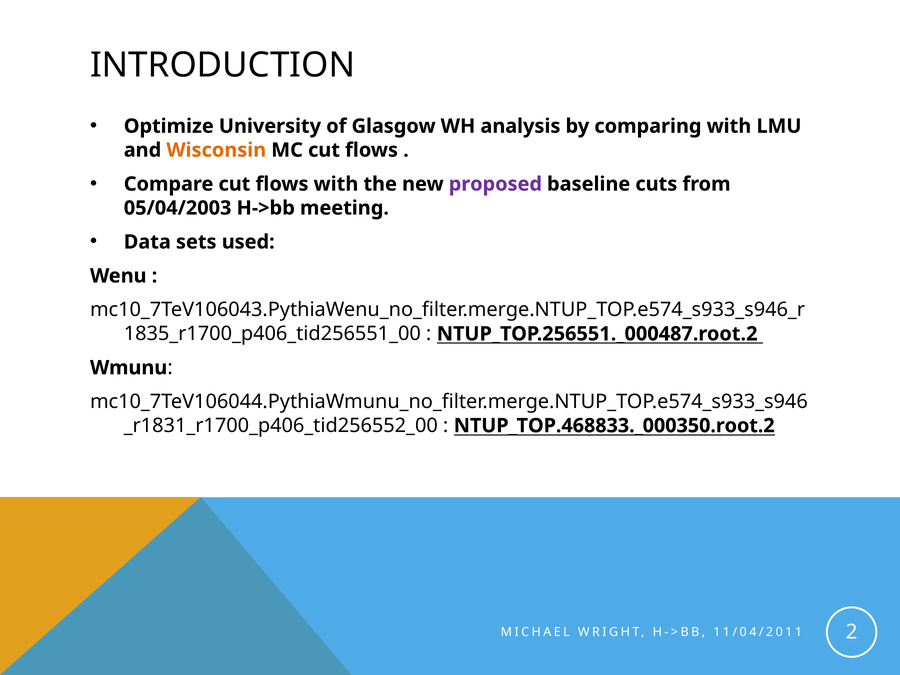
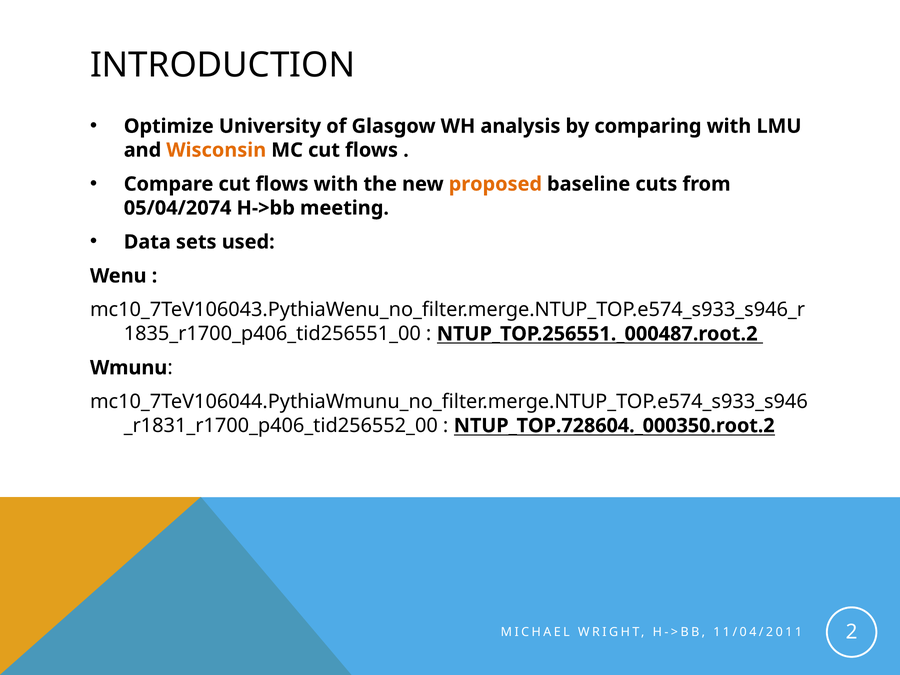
proposed colour: purple -> orange (495, 184)
05/04/2003: 05/04/2003 -> 05/04/2074 (178, 208)
NTUP_TOP.468833._000350.root.2: NTUP_TOP.468833._000350.root.2 -> NTUP_TOP.728604._000350.root.2 (614, 426)
